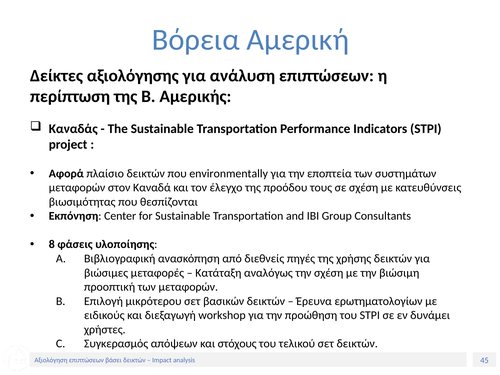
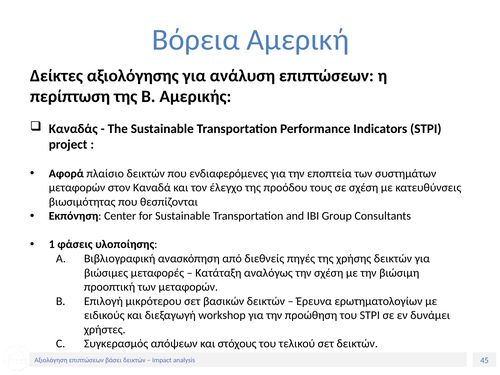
environmentally: environmentally -> ενδιαφερόμενες (229, 174)
8: 8 -> 1 (52, 244)
